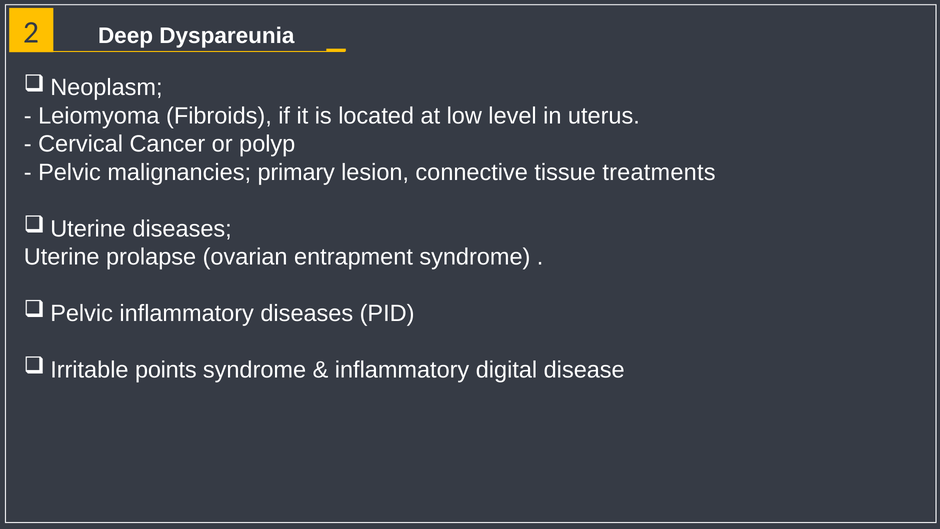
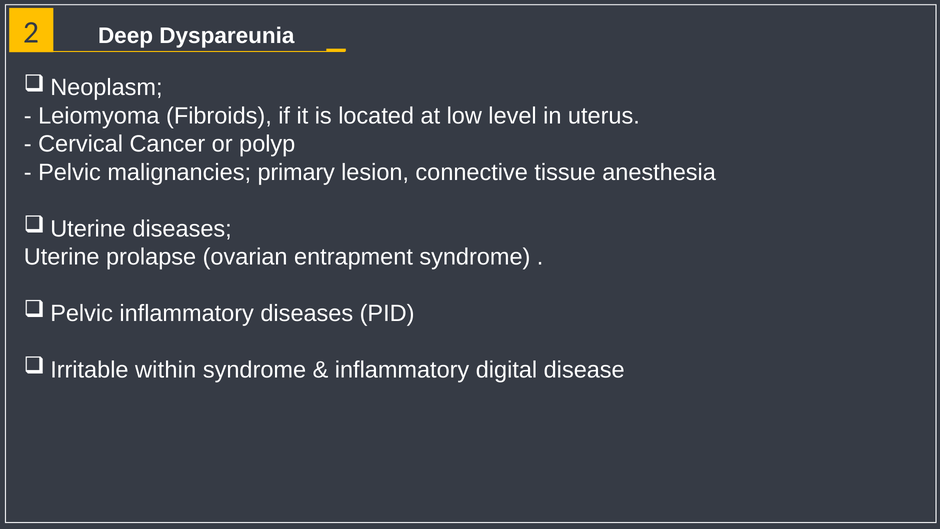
treatments: treatments -> anesthesia (659, 172)
points: points -> within (166, 370)
